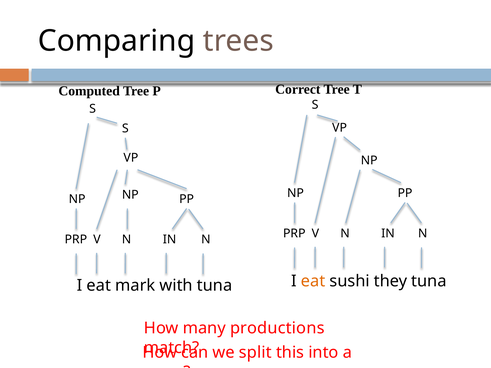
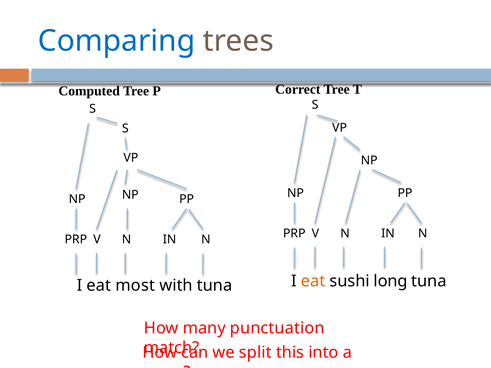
Comparing colour: black -> blue (116, 41)
they: they -> long (391, 281)
mark: mark -> most (135, 286)
productions: productions -> punctuation (277, 328)
